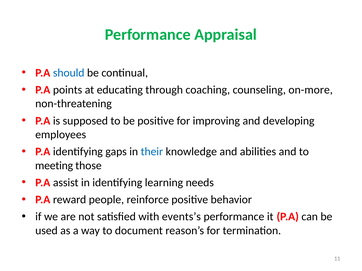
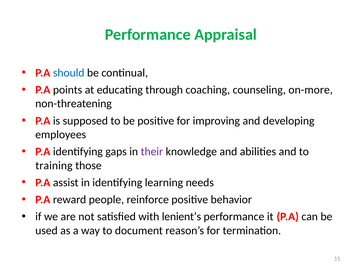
their colour: blue -> purple (152, 152)
meeting: meeting -> training (54, 166)
events’s: events’s -> lenient’s (181, 217)
